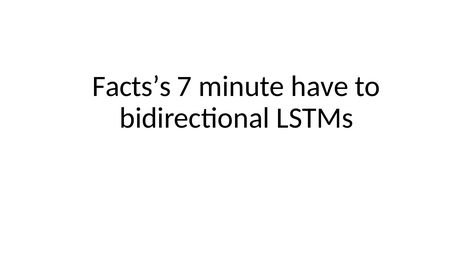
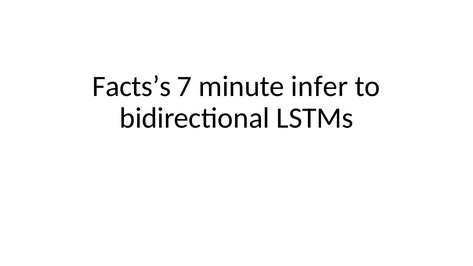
have: have -> infer (320, 86)
